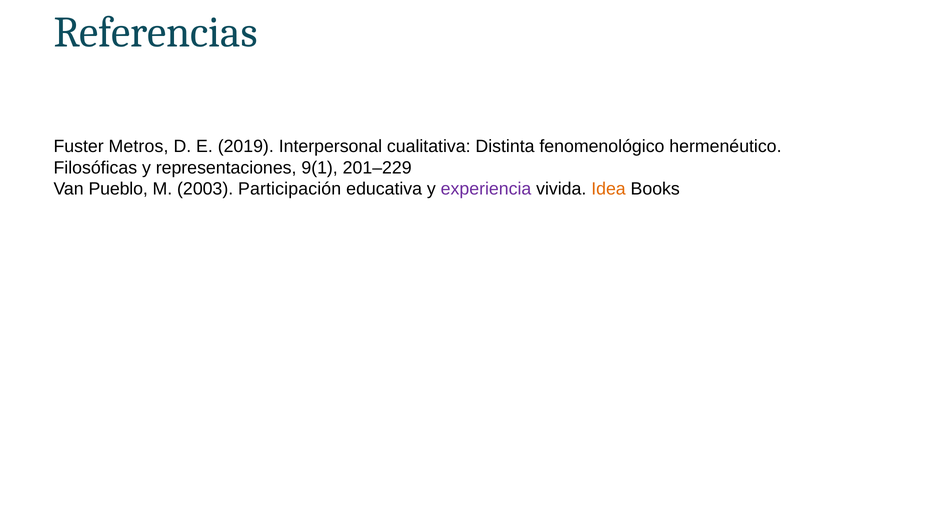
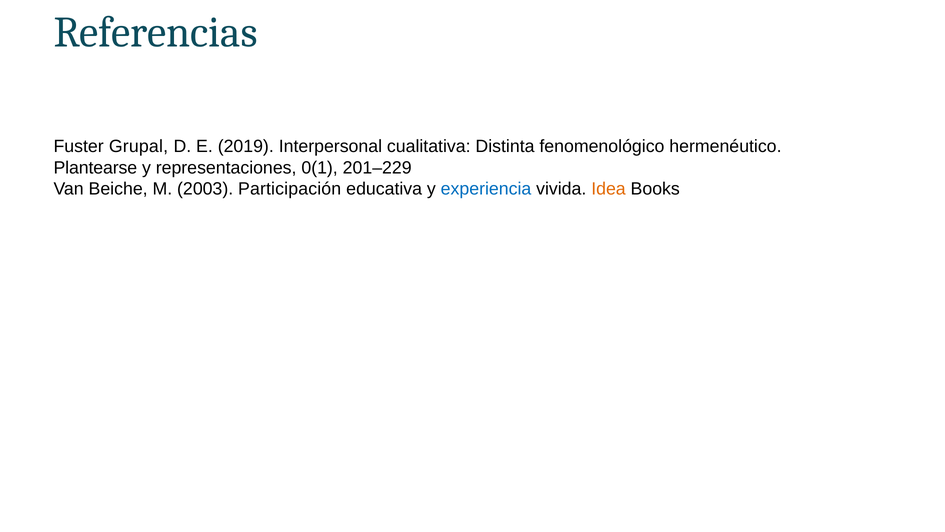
Metros: Metros -> Grupal (138, 146)
Filosóficas: Filosóficas -> Plantearse (95, 168)
9(1: 9(1 -> 0(1 (320, 168)
Pueblo: Pueblo -> Beiche (118, 189)
experiencia colour: purple -> blue (486, 189)
